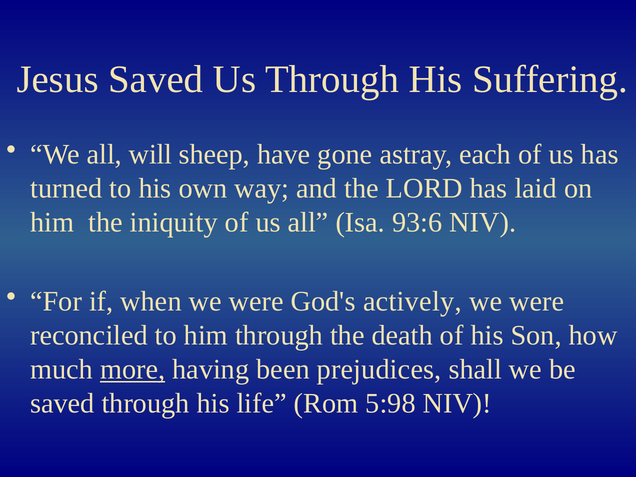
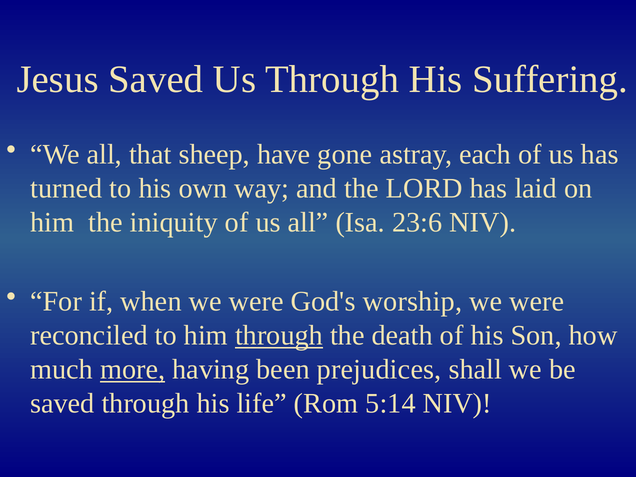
will: will -> that (150, 155)
93:6: 93:6 -> 23:6 (417, 222)
actively: actively -> worship (412, 302)
through underline: none -> present (279, 336)
5:98: 5:98 -> 5:14 (391, 403)
